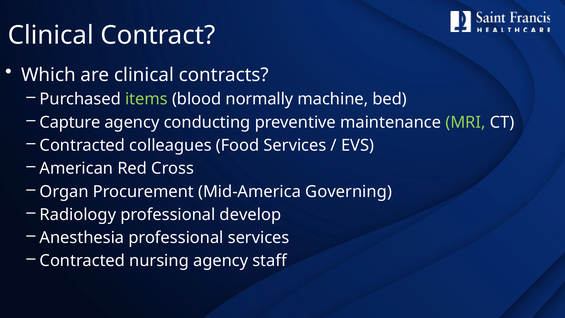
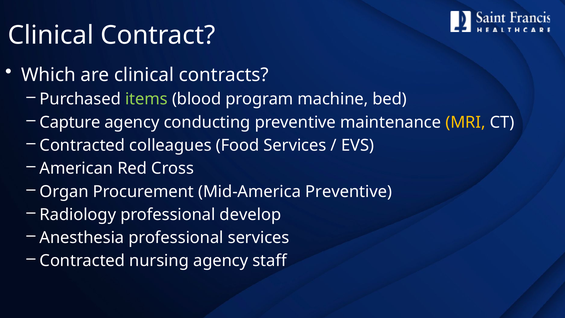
normally: normally -> program (259, 99)
MRI colour: light green -> yellow (465, 122)
Mid-America Governing: Governing -> Preventive (349, 191)
